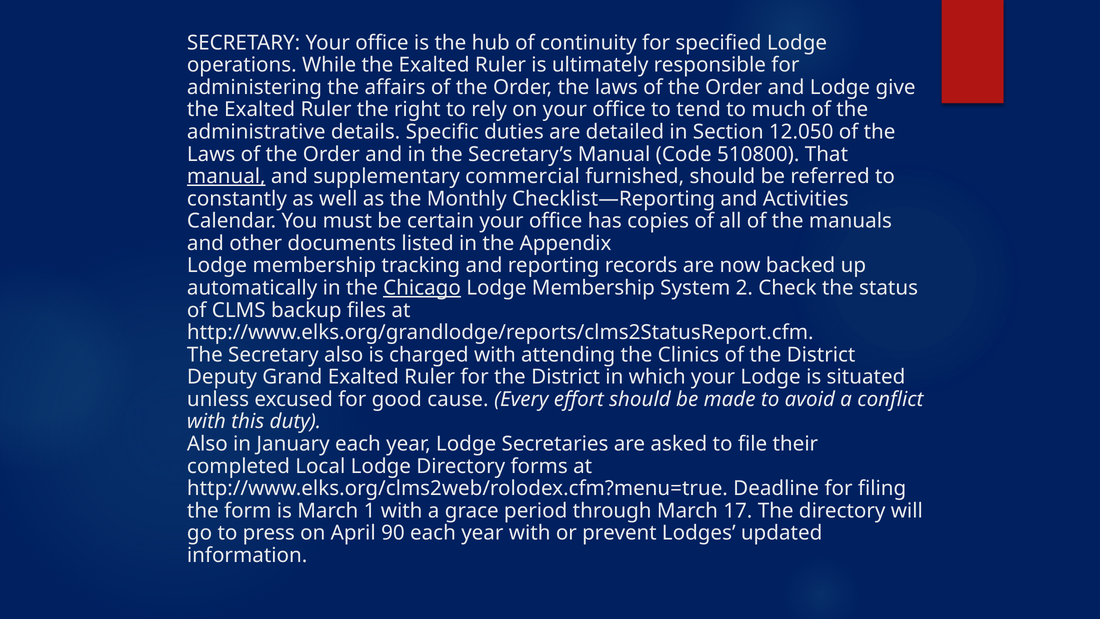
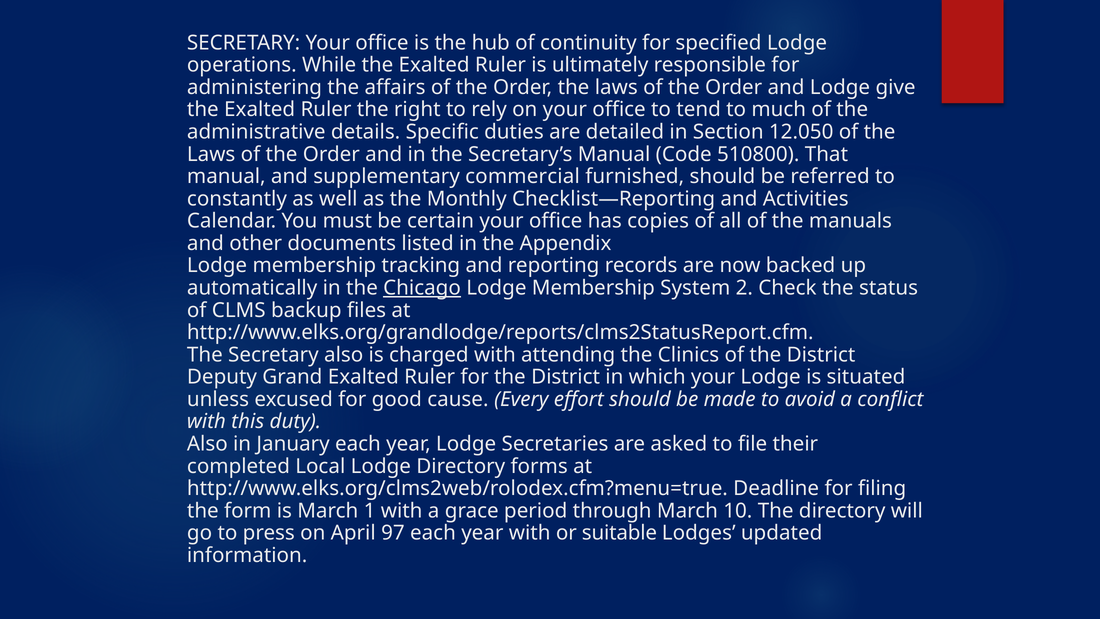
manual underline: present -> none (226, 176)
17: 17 -> 10 (738, 511)
90: 90 -> 97 (393, 533)
prevent: prevent -> suitable (619, 533)
